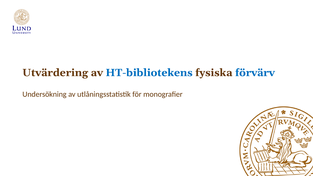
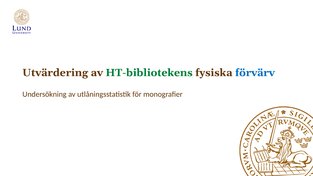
HT-bibliotekens colour: blue -> green (149, 73)
